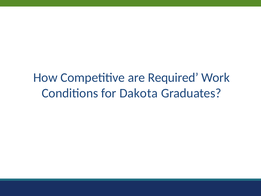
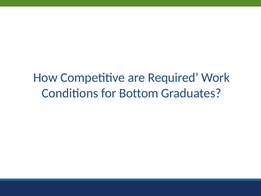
Dakota: Dakota -> Bottom (139, 93)
